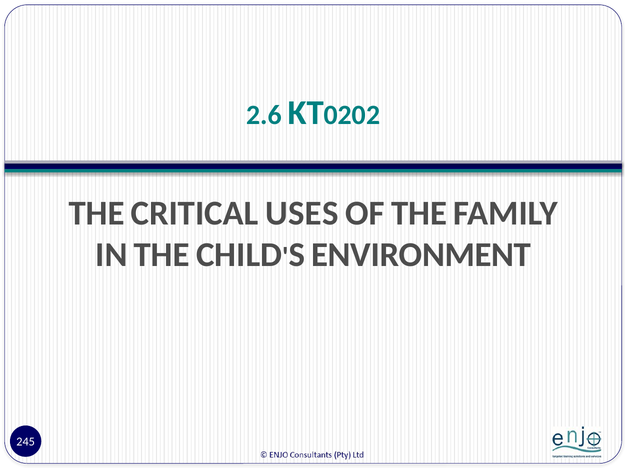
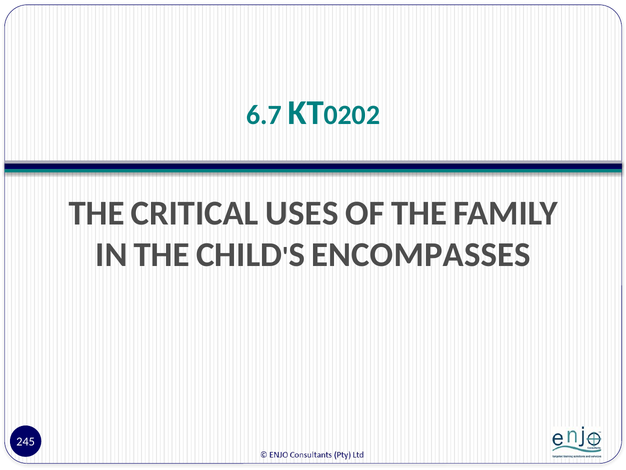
2.6: 2.6 -> 6.7 (264, 115)
ENVIRONMENT: ENVIRONMENT -> ENCOMPASSES (421, 255)
